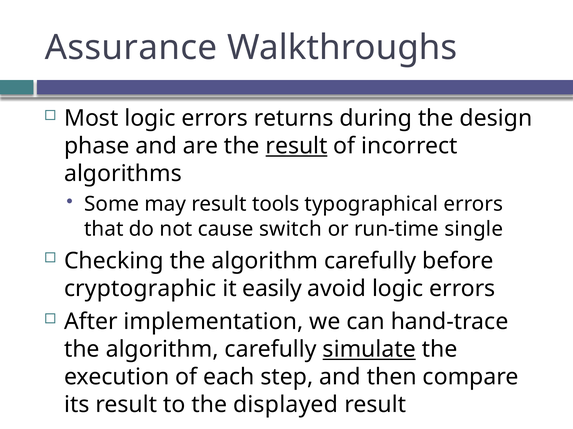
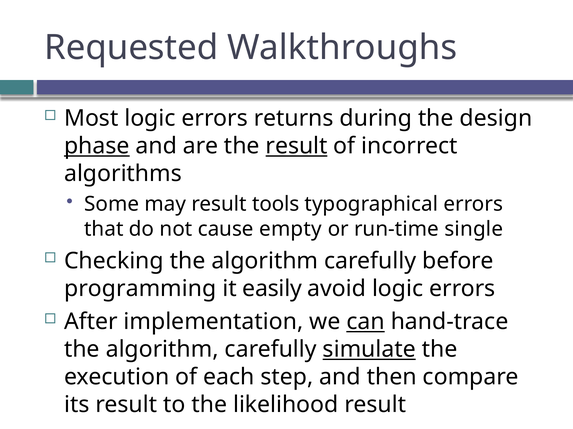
Assurance: Assurance -> Requested (131, 48)
phase underline: none -> present (97, 146)
switch: switch -> empty (291, 229)
cryptographic: cryptographic -> programming (140, 289)
can underline: none -> present (366, 322)
displayed: displayed -> likelihood (286, 405)
